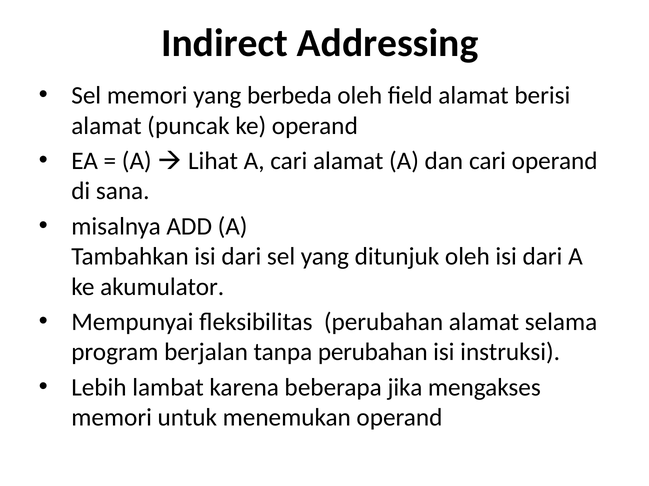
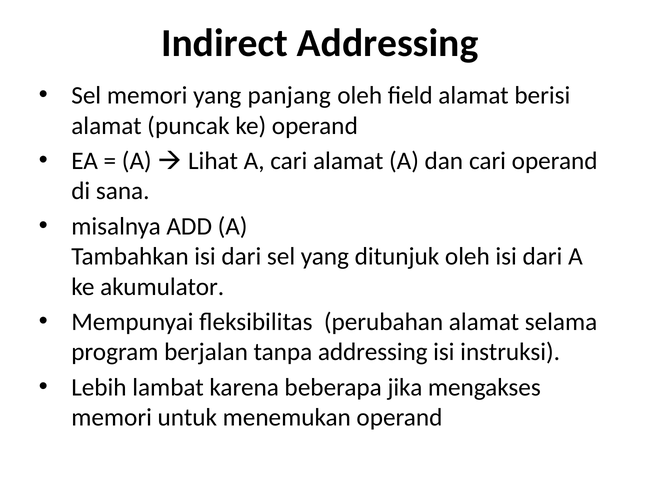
berbeda: berbeda -> panjang (289, 96)
tanpa perubahan: perubahan -> addressing (373, 353)
